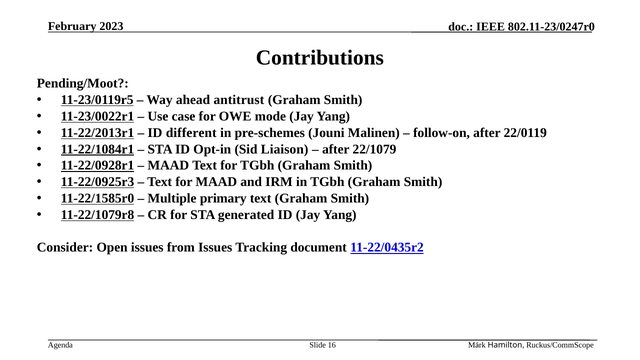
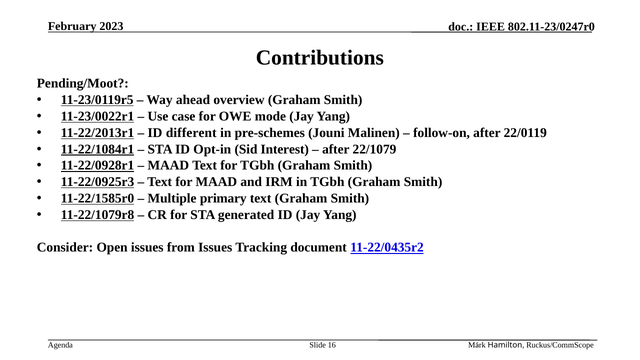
antitrust: antitrust -> overview (239, 100)
Liaison: Liaison -> Interest (285, 149)
